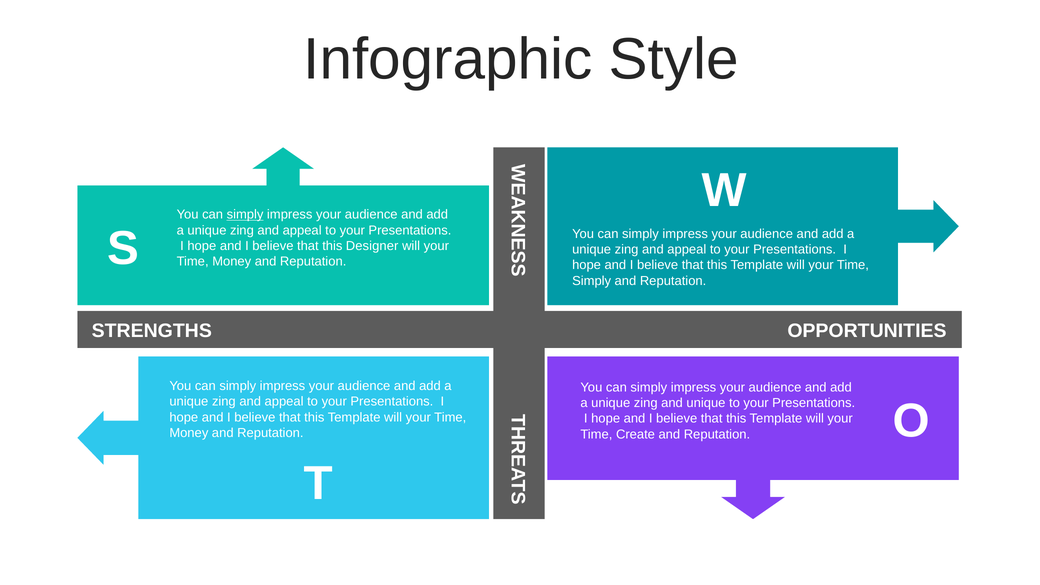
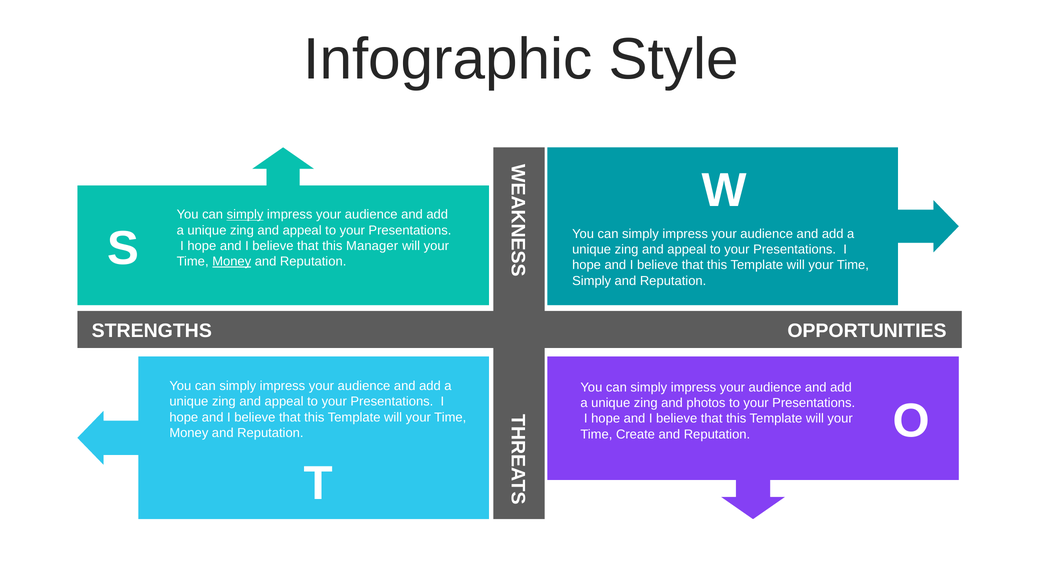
Designer: Designer -> Manager (372, 246)
Money underline: none -> present (232, 261)
and unique: unique -> photos (706, 403)
